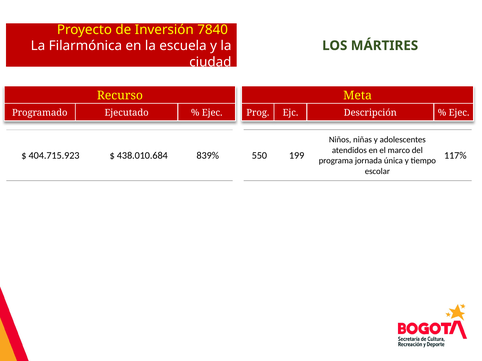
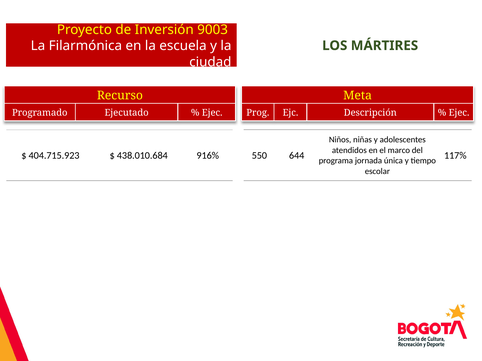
7840: 7840 -> 9003 (213, 30)
839%: 839% -> 916% (208, 156)
199: 199 -> 644 (297, 156)
